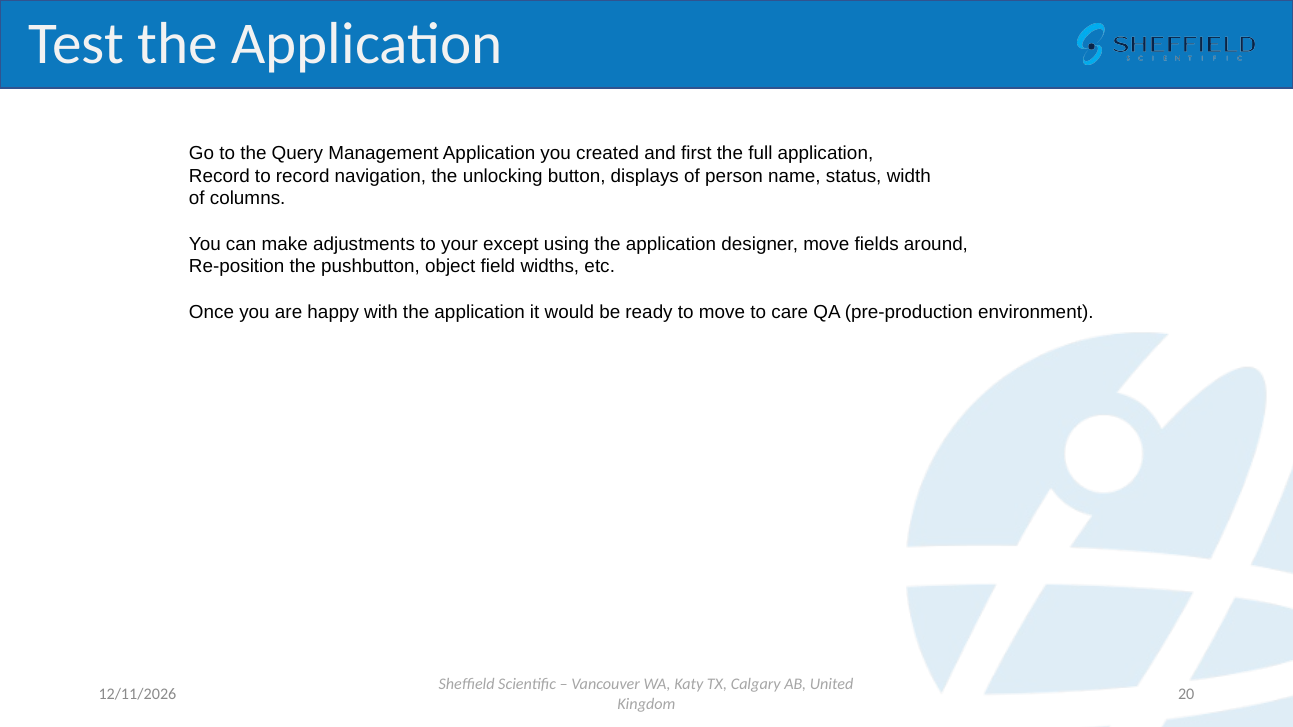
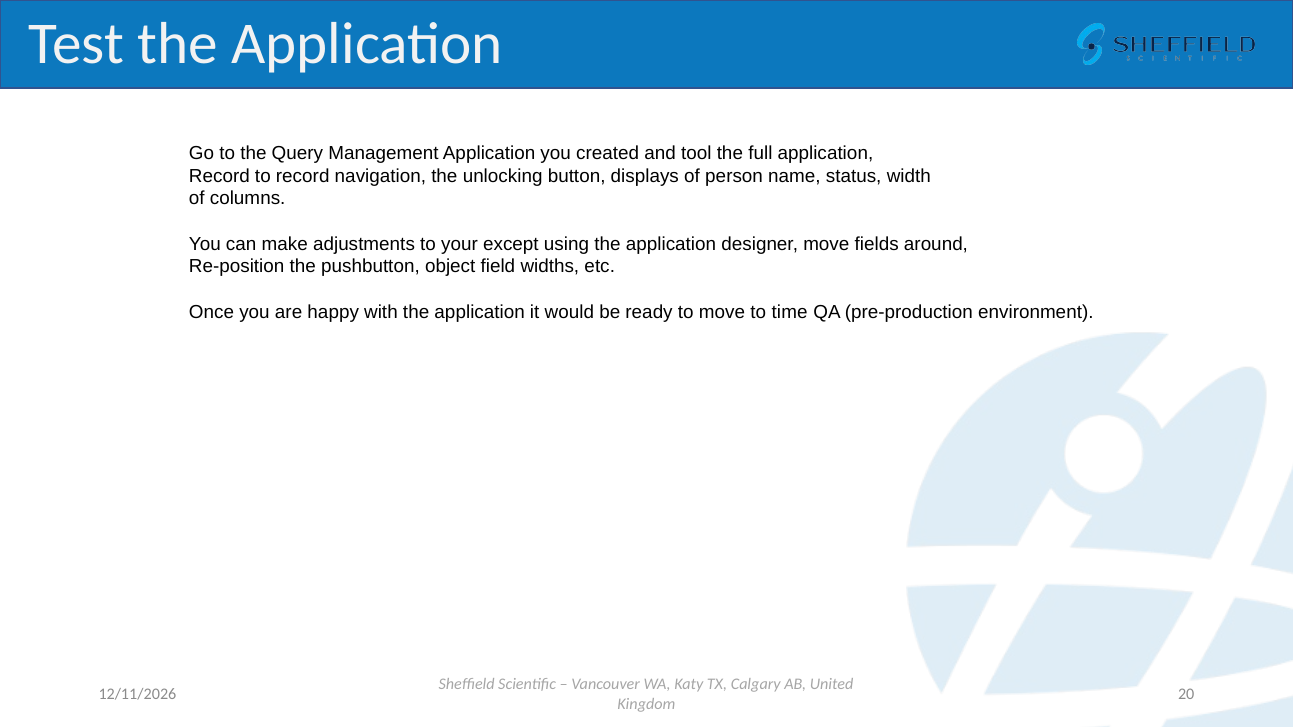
first: first -> tool (696, 153)
care: care -> time (790, 312)
